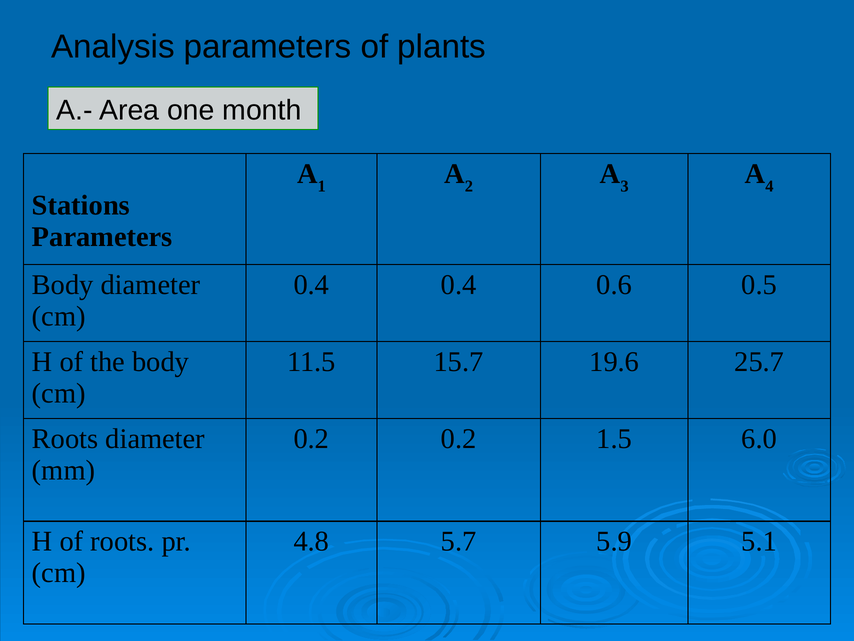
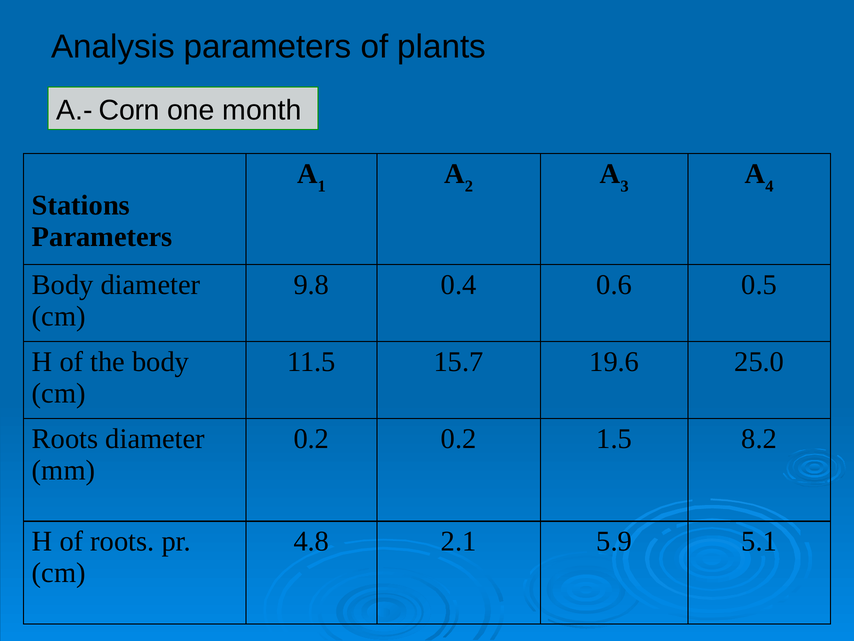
Area: Area -> Corn (129, 110)
0.4: 0.4 -> 9.8 (311, 285)
25.7: 25.7 -> 25.0 (759, 362)
6.0: 6.0 -> 8.2 (759, 439)
5.7: 5.7 -> 2.1 (459, 541)
